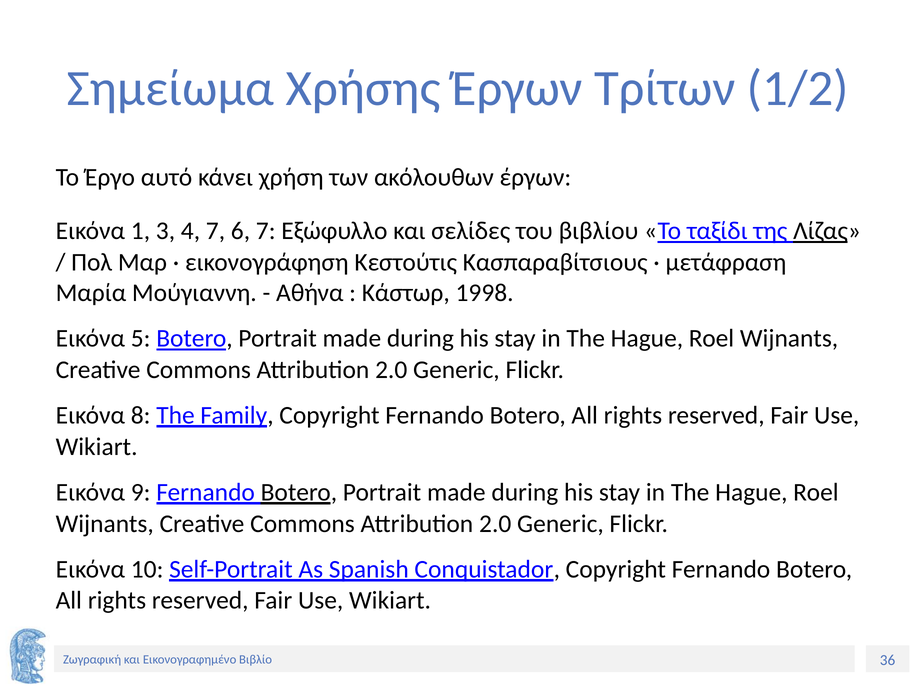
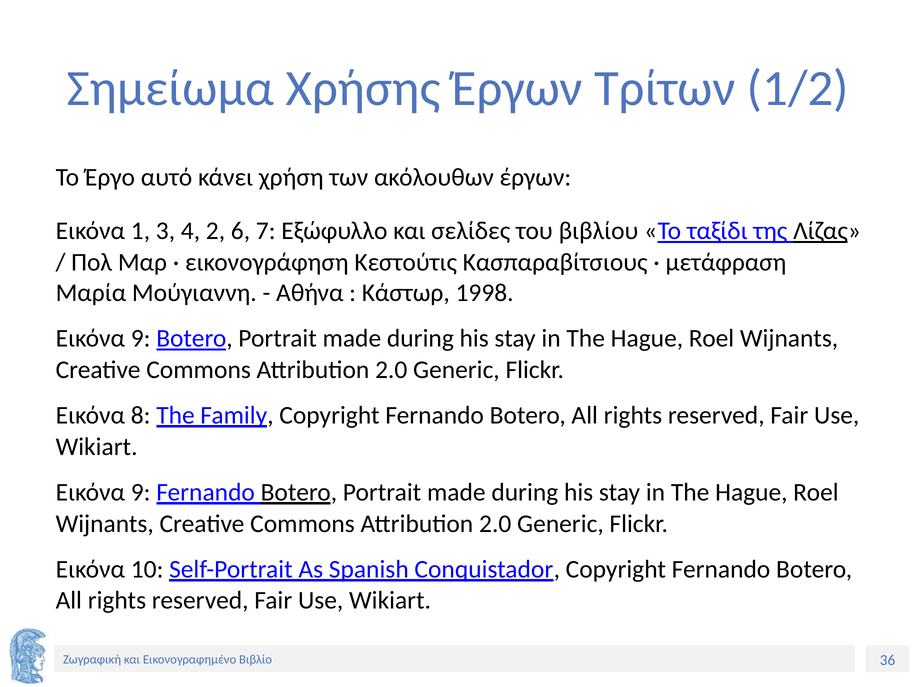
4 7: 7 -> 2 (215, 231)
5: 5 -> 9 (141, 339)
